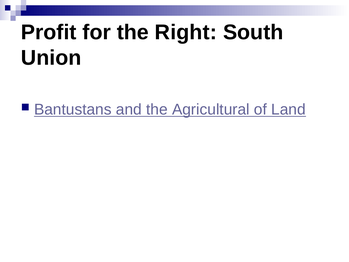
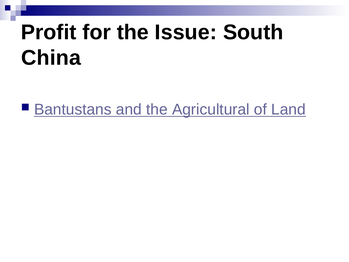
Right: Right -> Issue (186, 32)
Union: Union -> China (51, 58)
